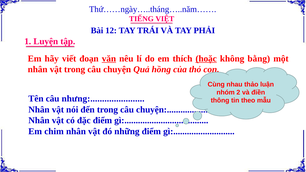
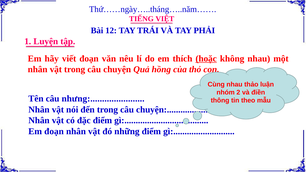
văn underline: present -> none (109, 58)
không bằng: bằng -> nhau (259, 58)
Em chim: chim -> đoạn (54, 131)
